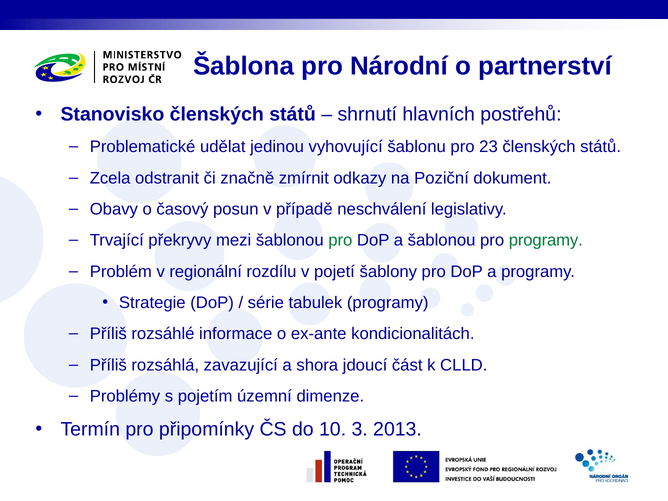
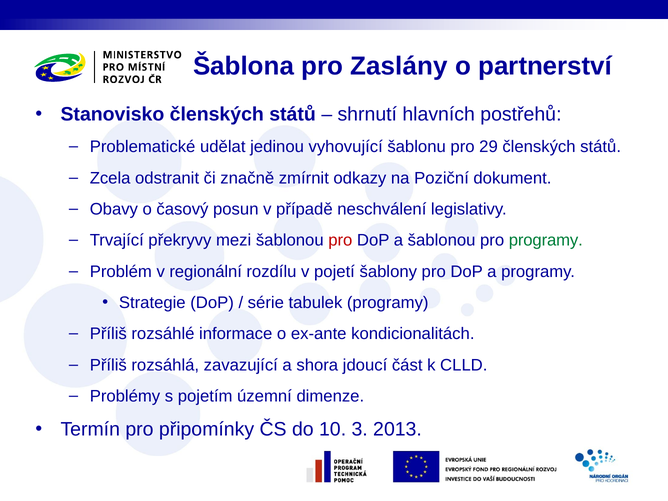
Národní: Národní -> Zaslány (399, 66)
23: 23 -> 29 (489, 147)
pro colour: green -> red (340, 240)
